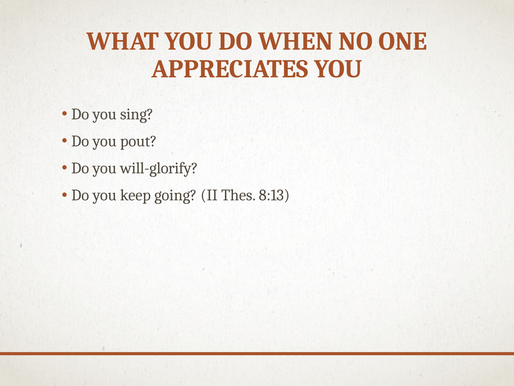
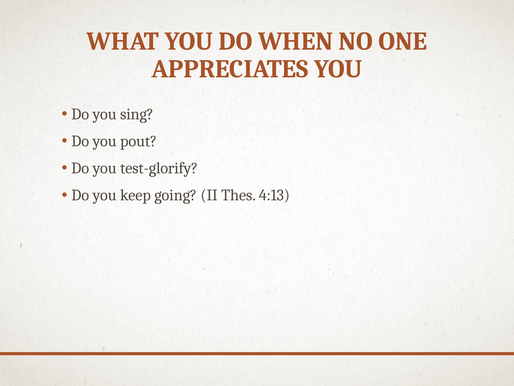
will-glorify: will-glorify -> test-glorify (159, 168)
8:13: 8:13 -> 4:13 (274, 195)
